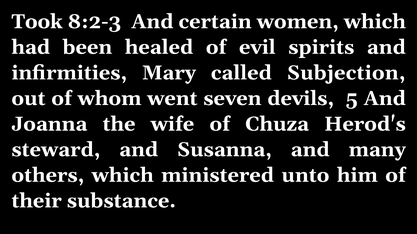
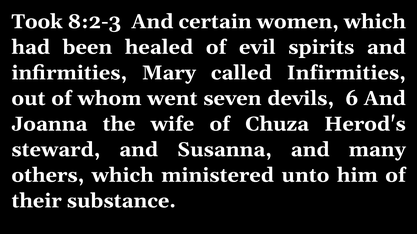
called Subjection: Subjection -> Infirmities (346, 73)
5: 5 -> 6 (352, 99)
